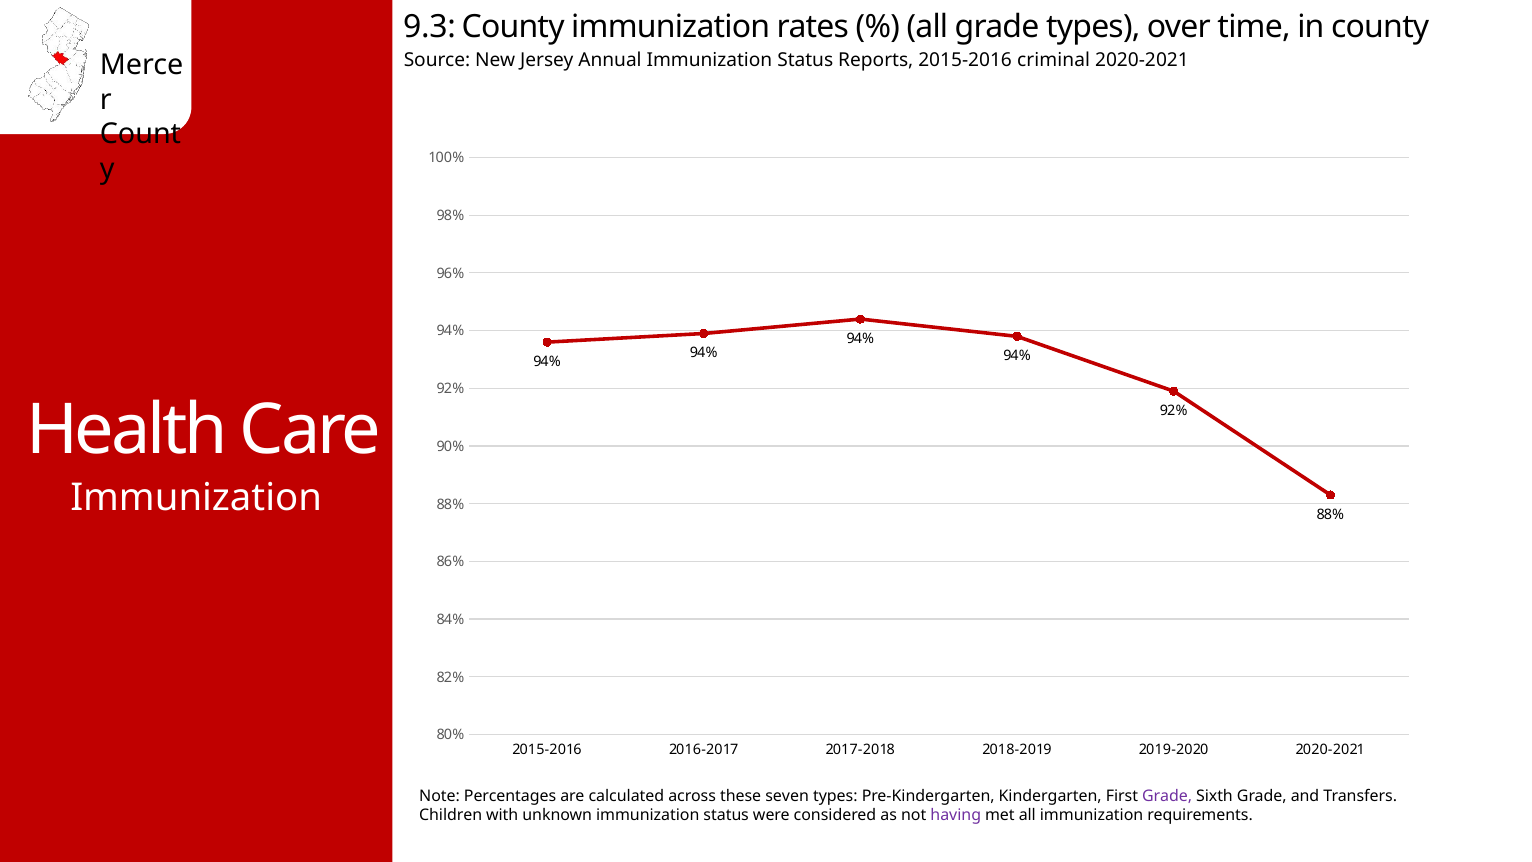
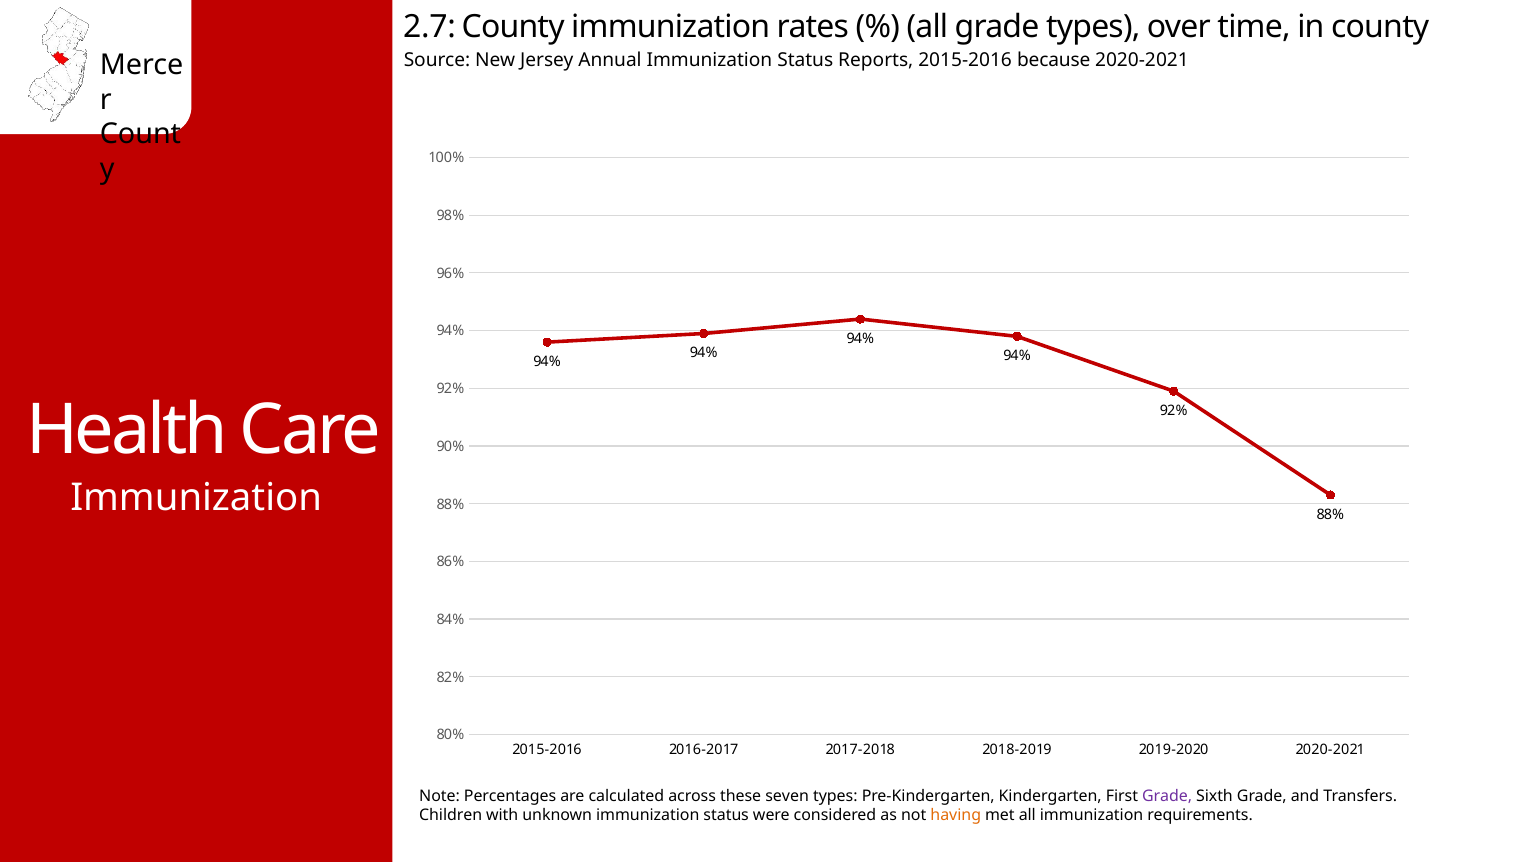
9.3: 9.3 -> 2.7 (430, 27)
criminal: criminal -> because (1054, 60)
having colour: purple -> orange (956, 815)
